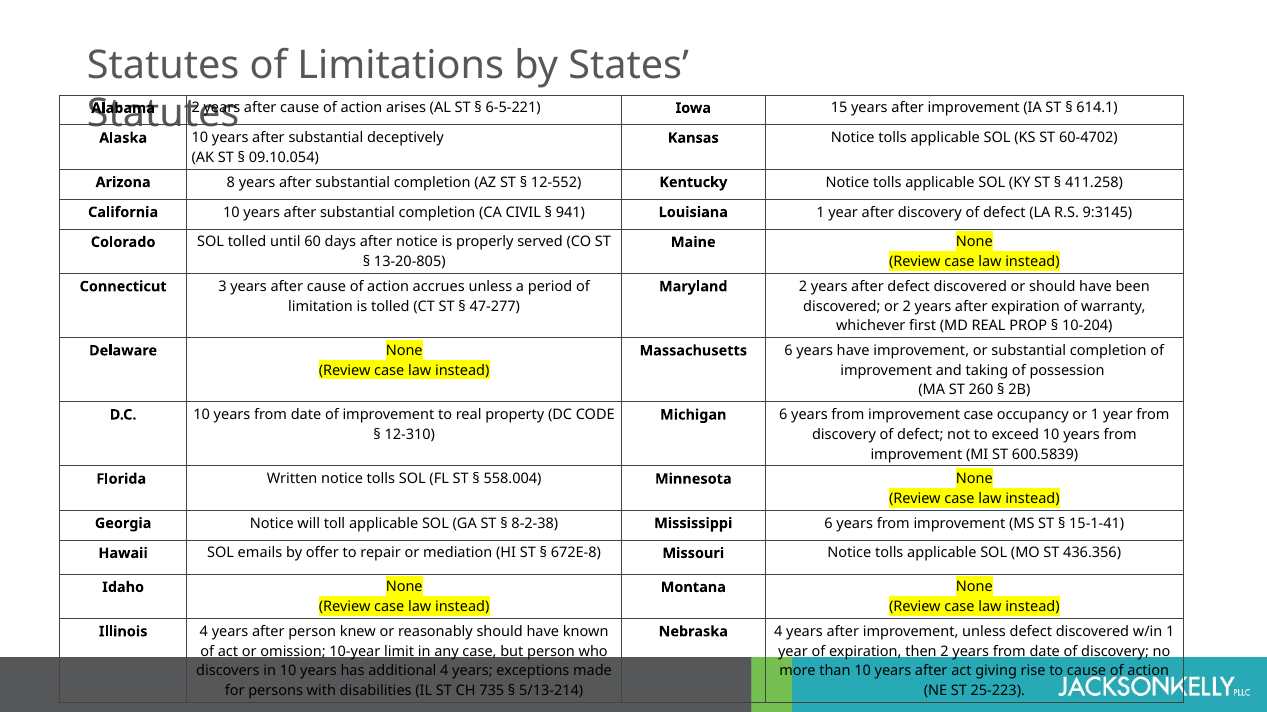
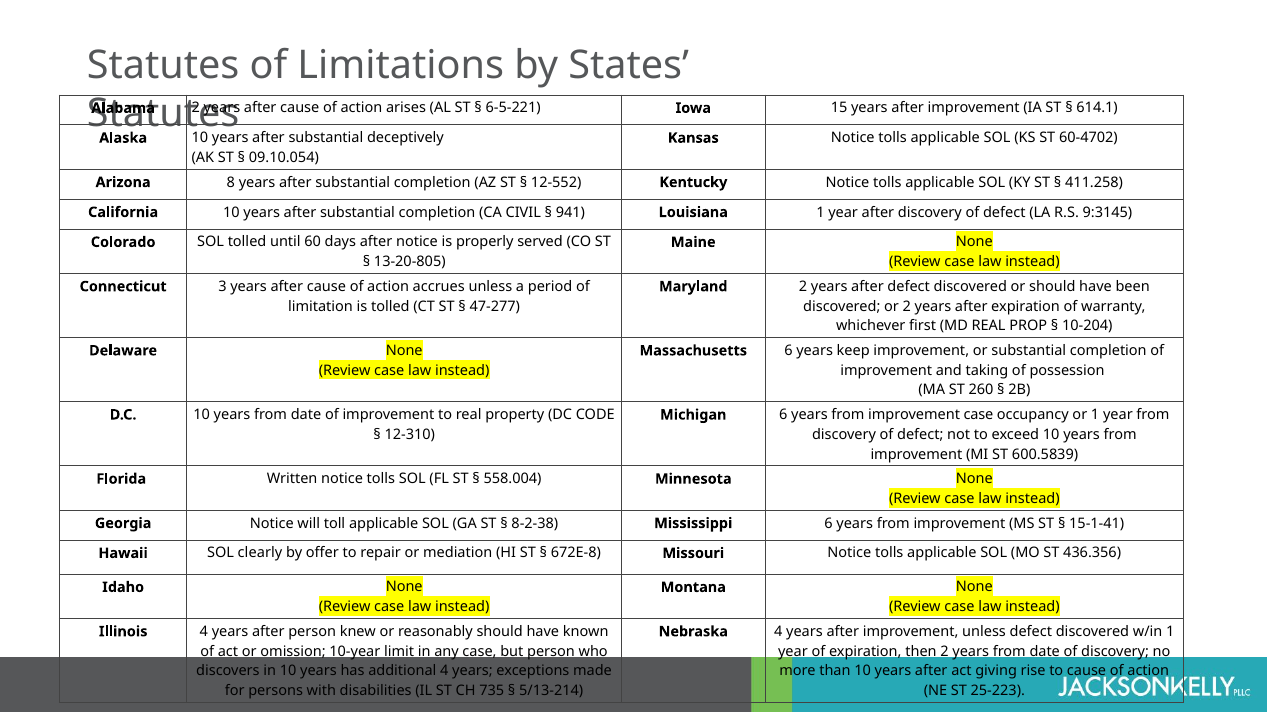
years have: have -> keep (853, 351)
emails: emails -> clearly (260, 554)
